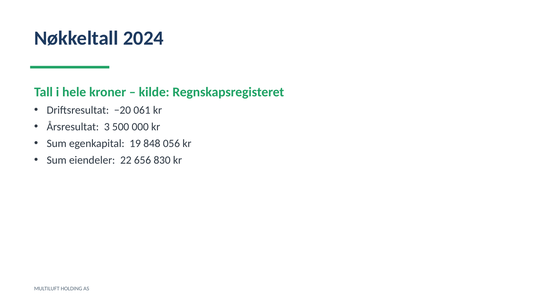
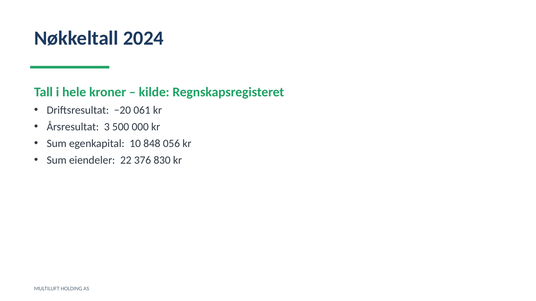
19: 19 -> 10 (135, 144)
656: 656 -> 376 (143, 160)
